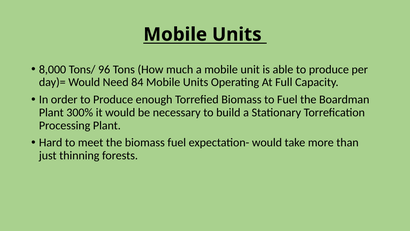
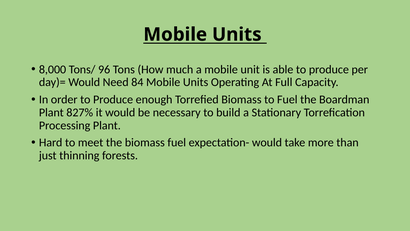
300%: 300% -> 827% (80, 112)
